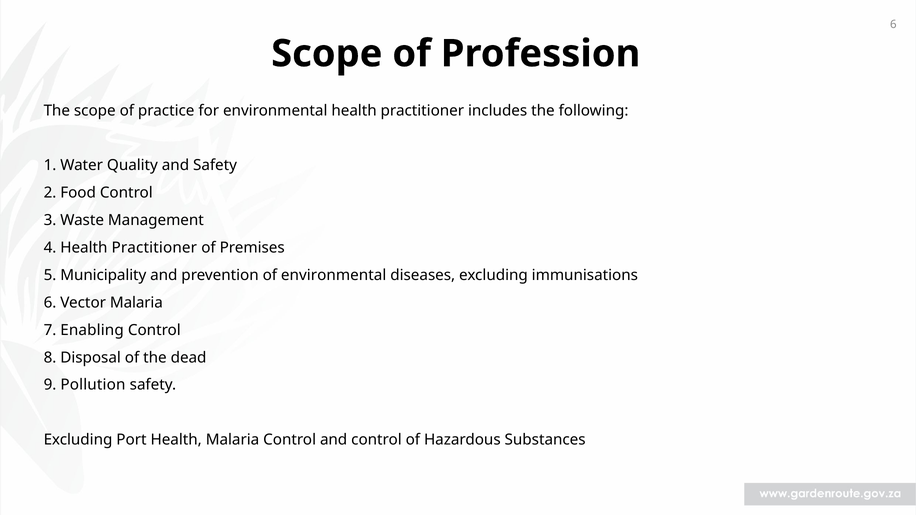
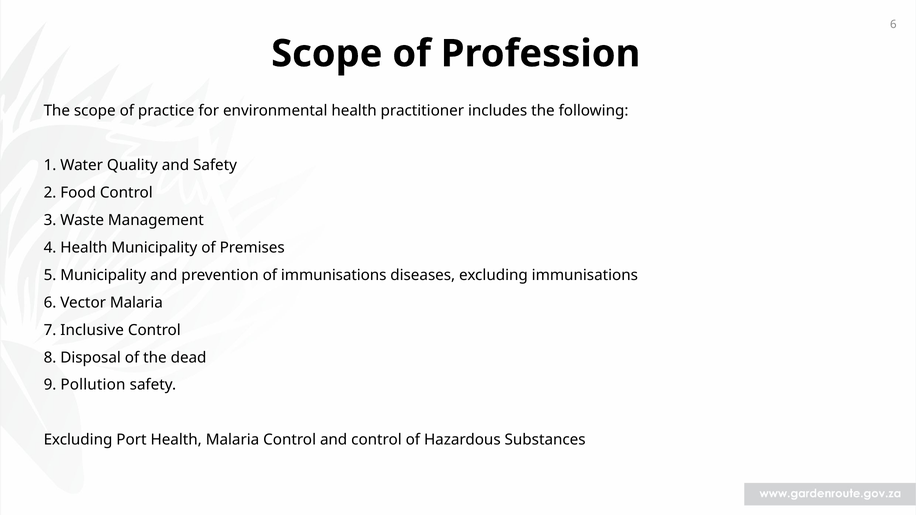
4 Health Practitioner: Practitioner -> Municipality (154, 248)
of environmental: environmental -> immunisations (334, 275)
Enabling: Enabling -> Inclusive (92, 330)
